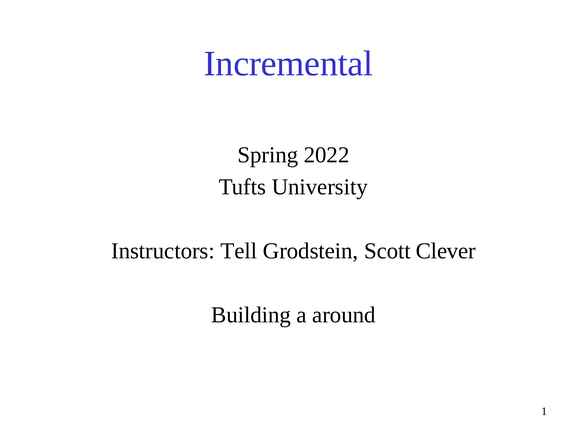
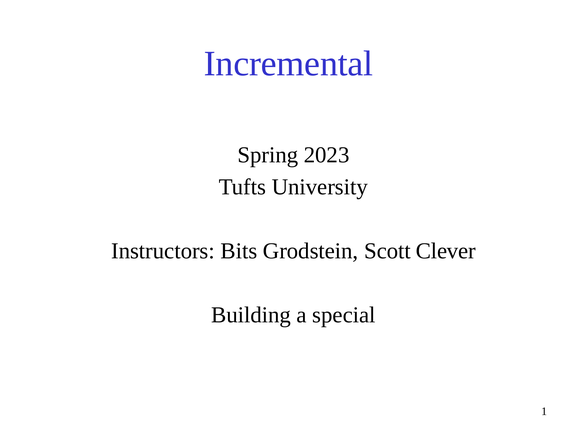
2022: 2022 -> 2023 (327, 155)
Tell: Tell -> Bits (239, 251)
around: around -> special (344, 315)
